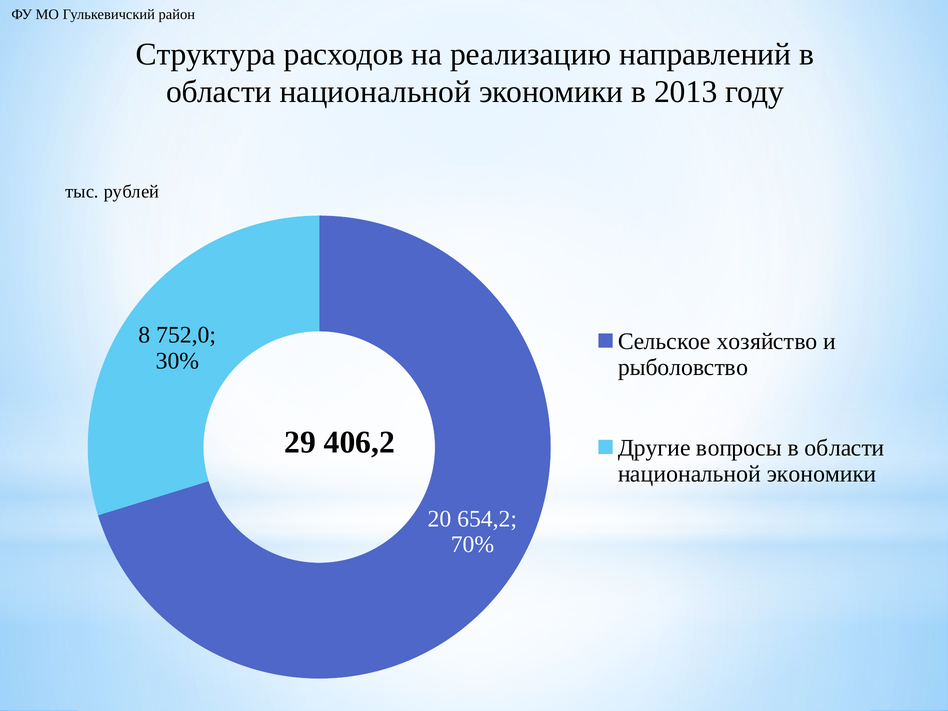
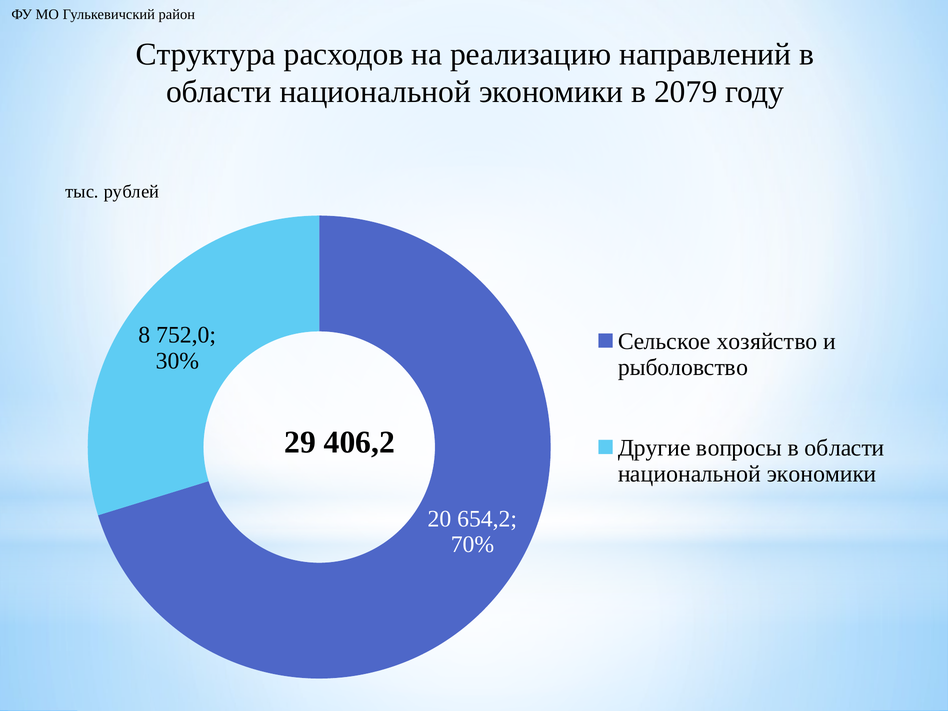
2013: 2013 -> 2079 (686, 92)
